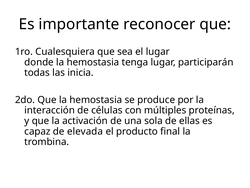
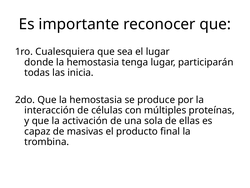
elevada: elevada -> masivas (85, 131)
